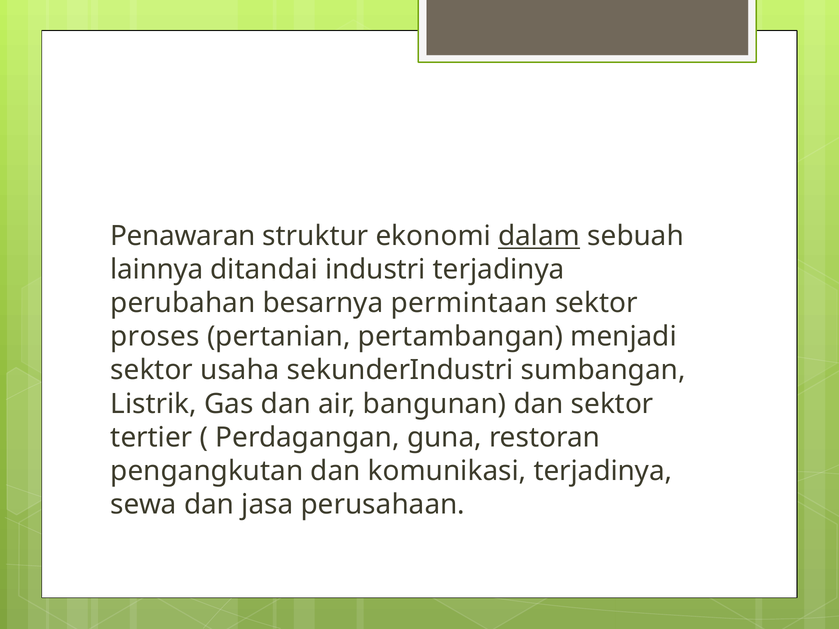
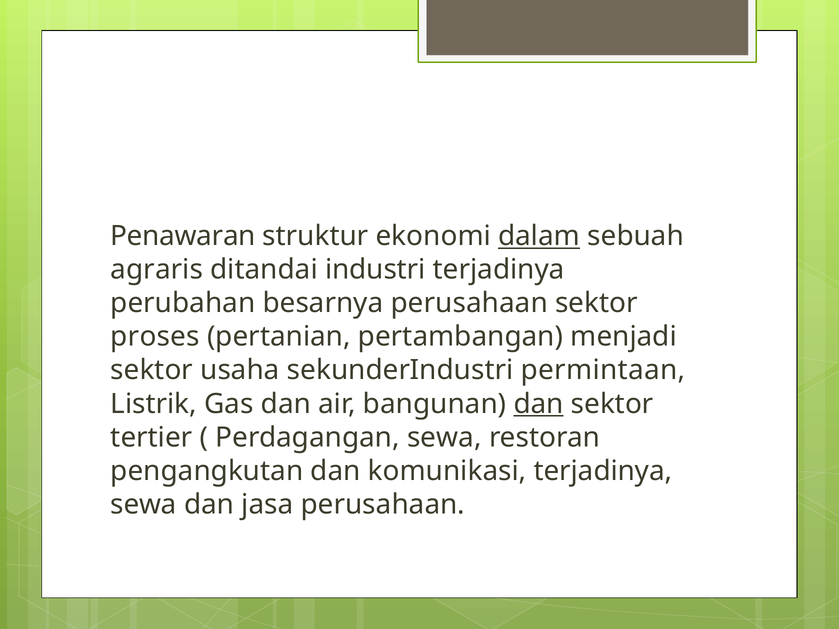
lainnya: lainnya -> agraris (157, 270)
besarnya permintaan: permintaan -> perusahaan (469, 303)
sumbangan: sumbangan -> permintaan (603, 370)
dan underline: none -> present (539, 404)
Perdagangan guna: guna -> sewa (444, 438)
